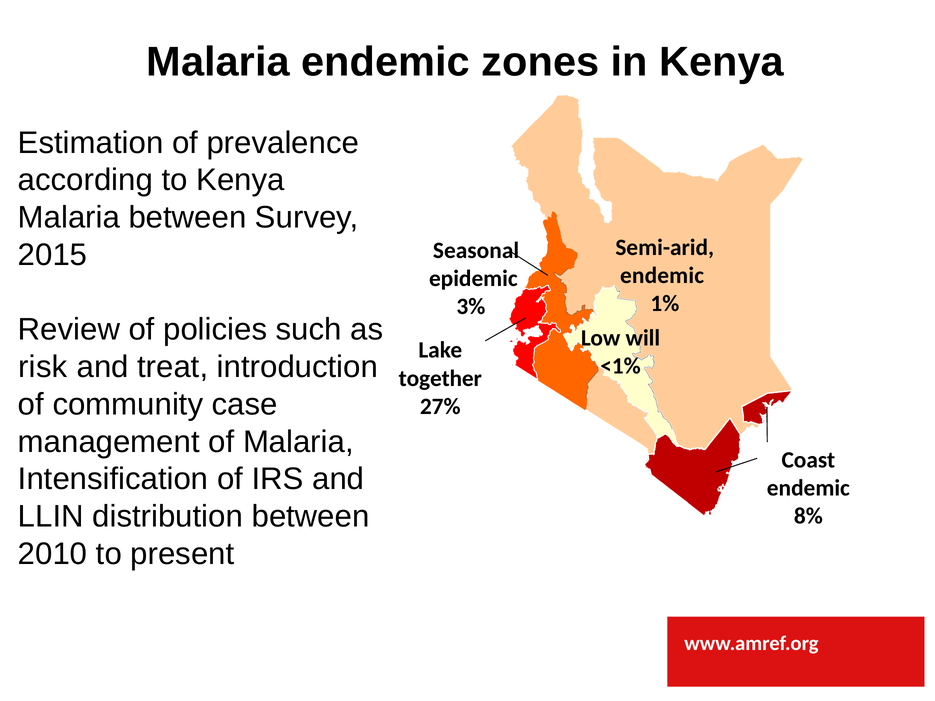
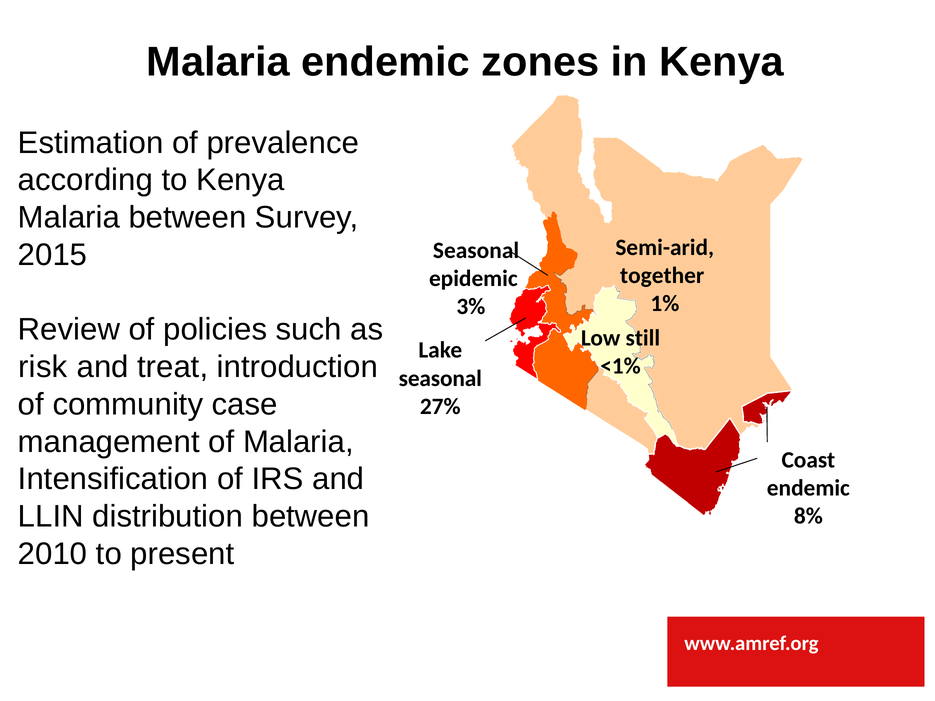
endemic: endemic -> together (662, 276)
will: will -> still (643, 338)
together: together -> seasonal (440, 378)
